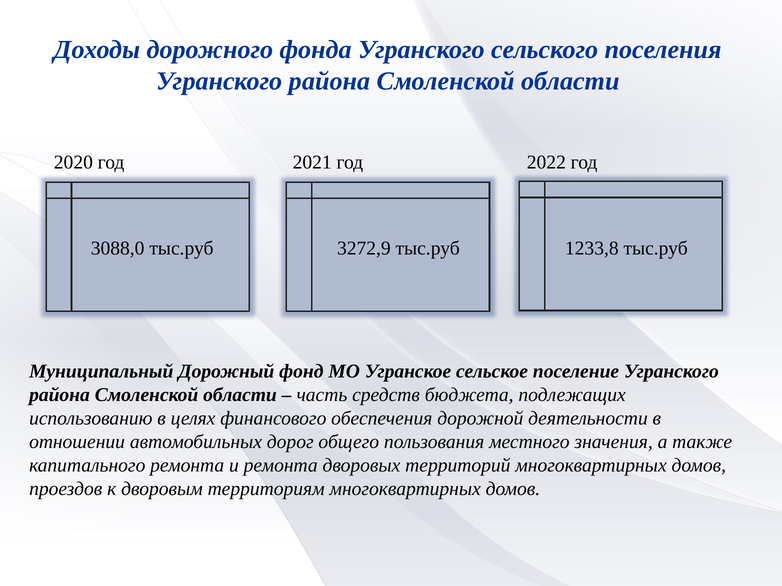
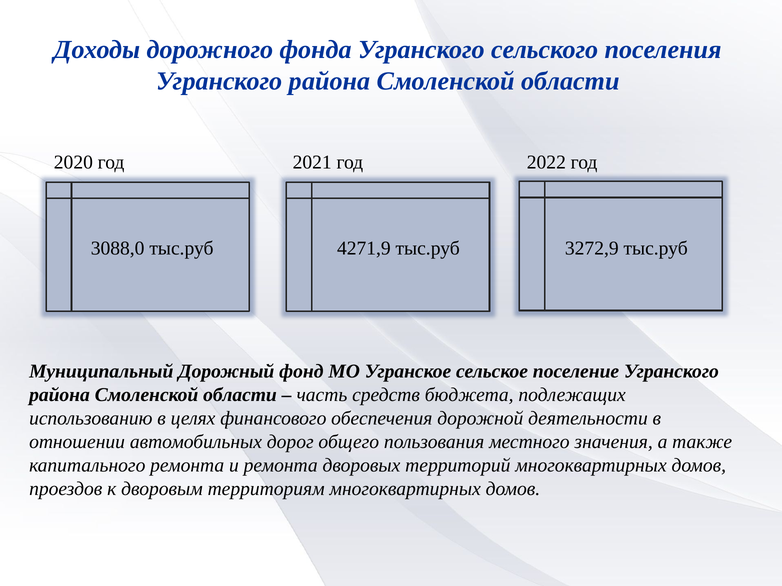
3272,9: 3272,9 -> 4271,9 (364, 249)
1233,8: 1233,8 -> 3272,9 (592, 249)
